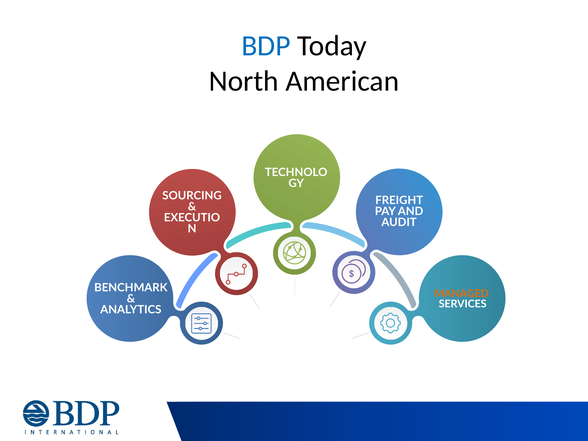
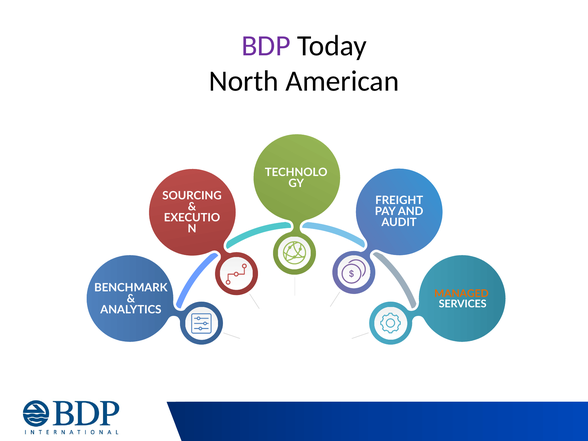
BDP colour: blue -> purple (266, 46)
